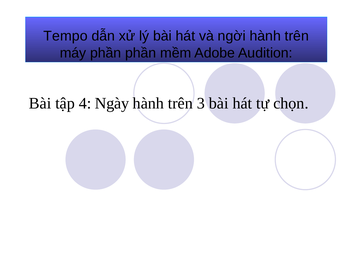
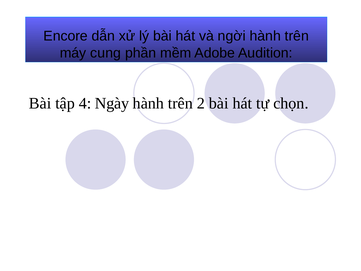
Tempo: Tempo -> Encore (66, 36)
máy phần: phần -> cung (106, 53)
3: 3 -> 2 (201, 103)
